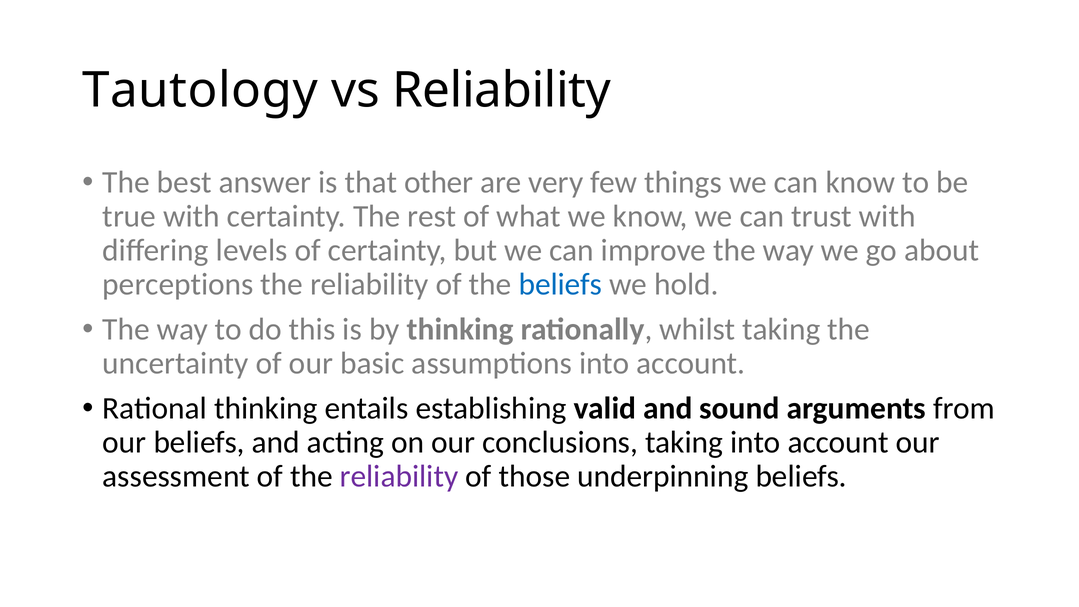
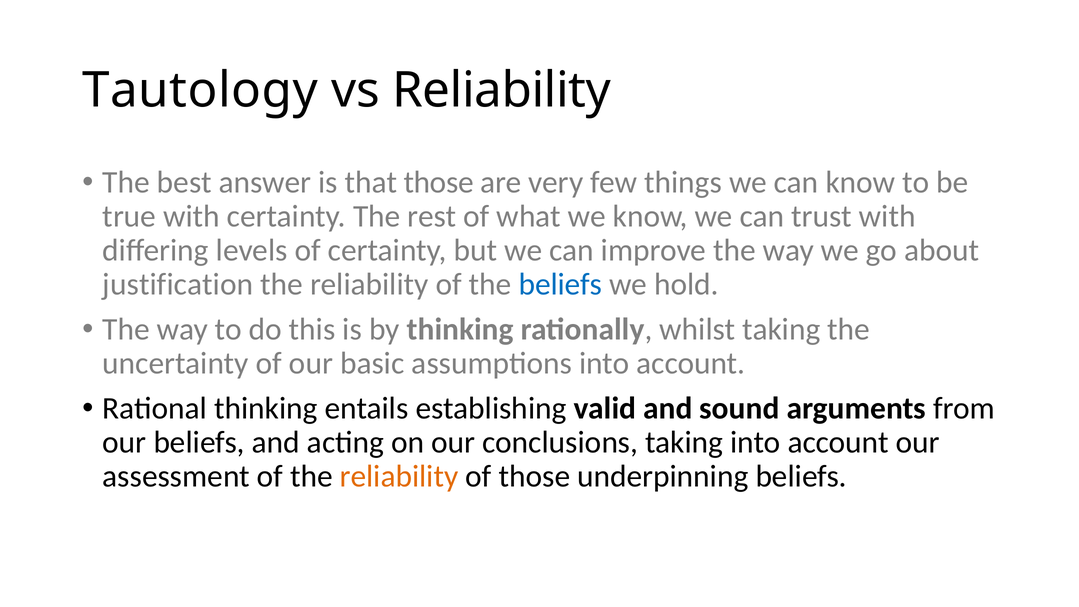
that other: other -> those (439, 182)
perceptions: perceptions -> justification (178, 284)
reliability colour: purple -> orange (399, 476)
